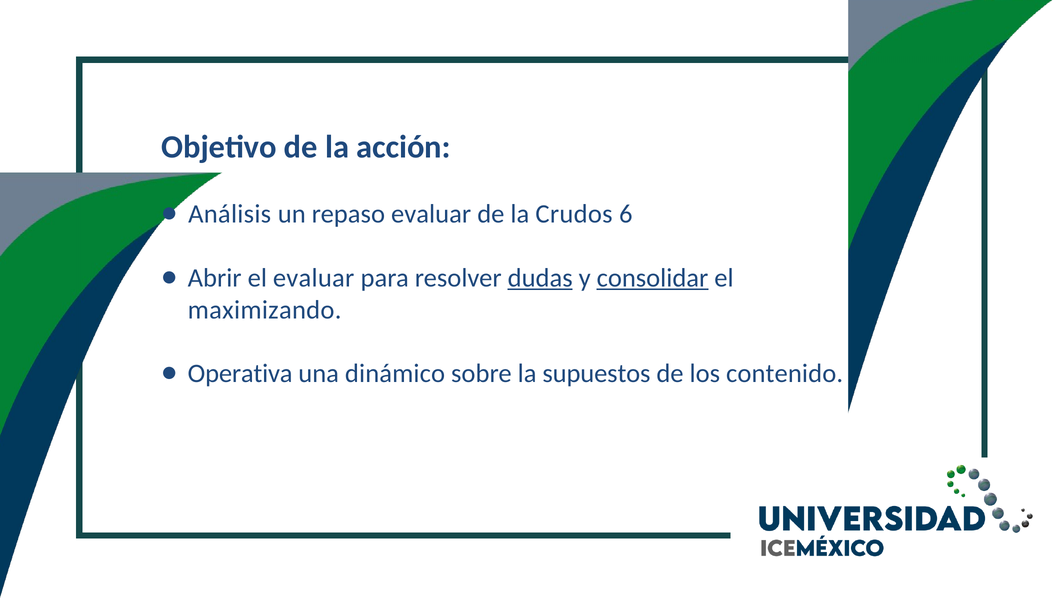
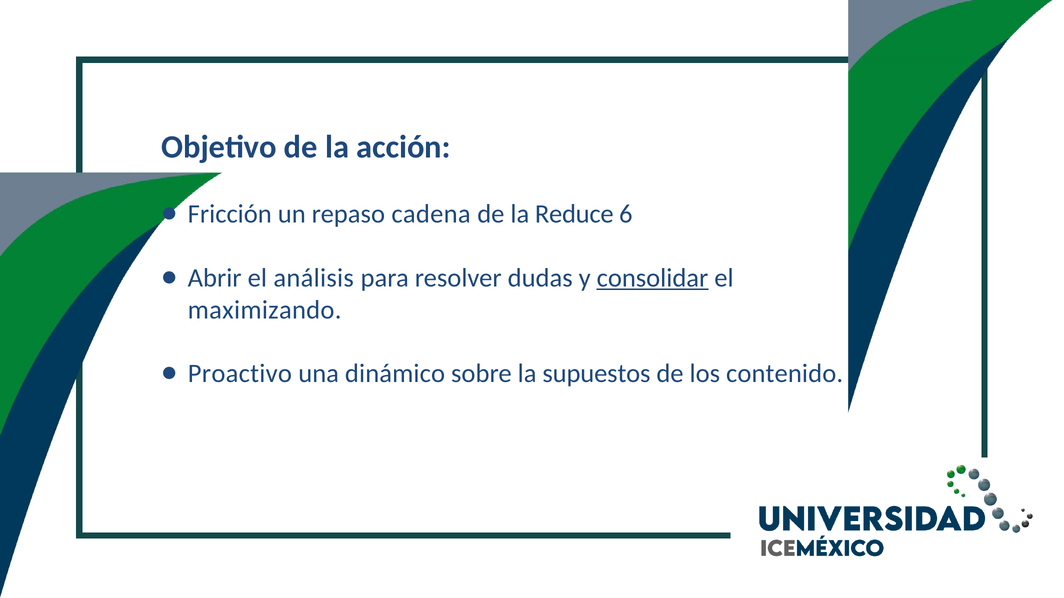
Análisis: Análisis -> Fricción (230, 214)
repaso evaluar: evaluar -> cadena (431, 214)
Crudos: Crudos -> Reduce (574, 214)
el evaluar: evaluar -> análisis (314, 278)
dudas underline: present -> none (540, 278)
Operativa: Operativa -> Proactivo (240, 374)
